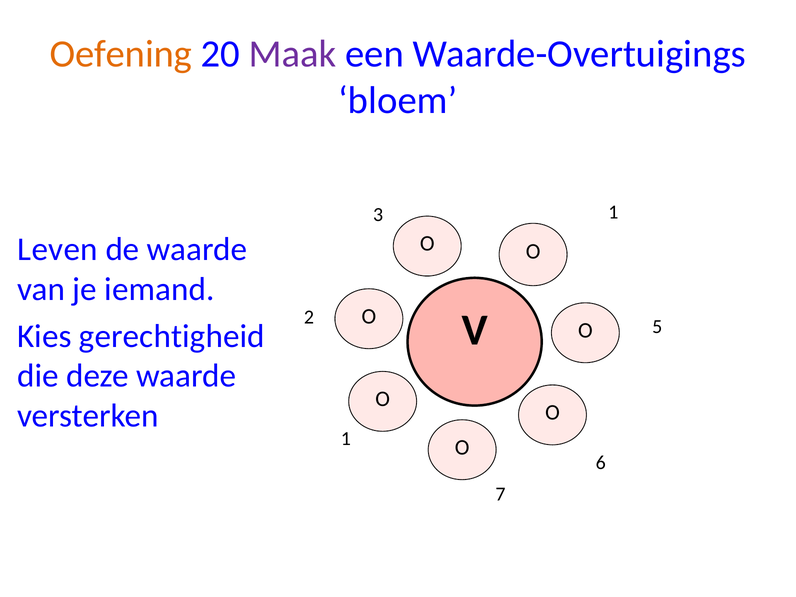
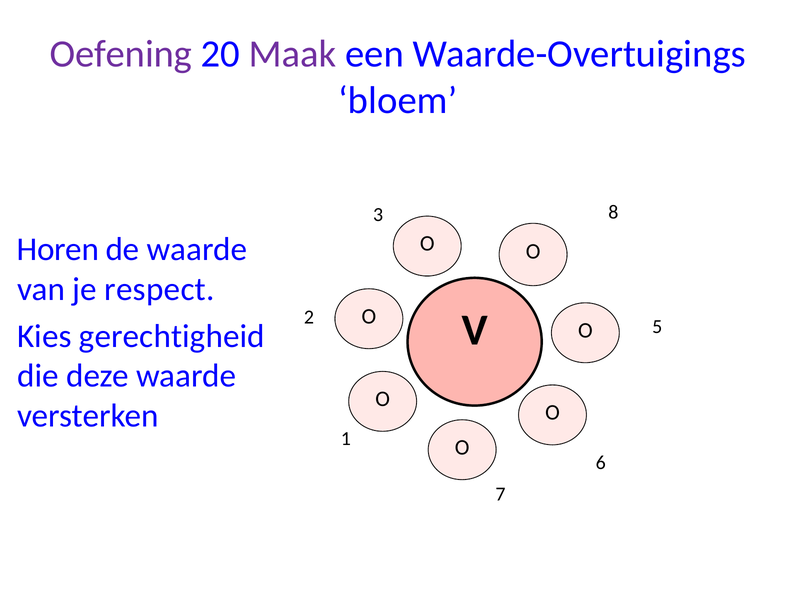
Oefening colour: orange -> purple (121, 54)
3 1: 1 -> 8 (613, 212)
Leven: Leven -> Horen (58, 249)
iemand: iemand -> respect (159, 289)
